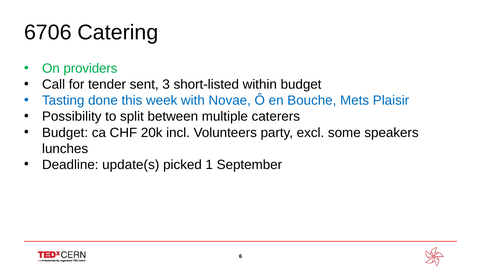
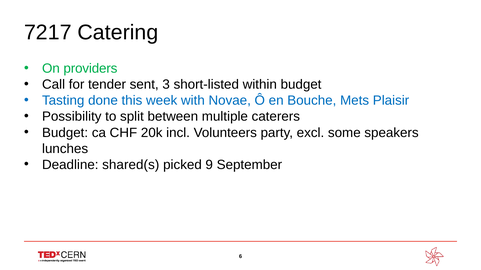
6706: 6706 -> 7217 (48, 32)
update(s: update(s -> shared(s (131, 165)
1: 1 -> 9 (209, 165)
